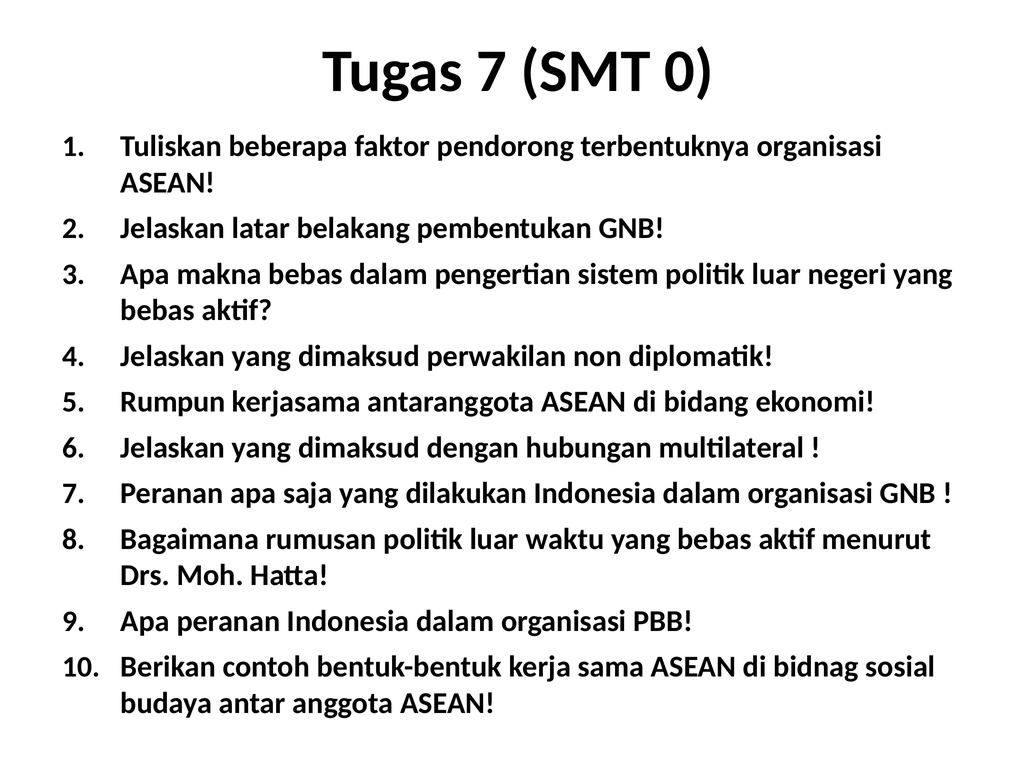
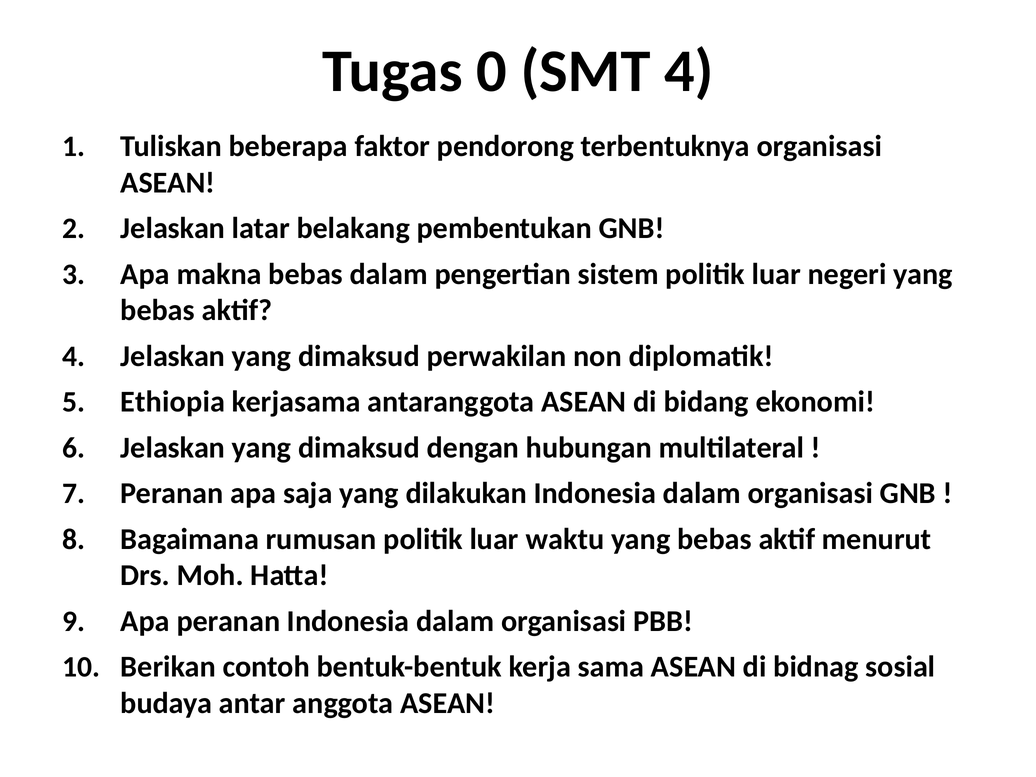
Tugas 7: 7 -> 0 (492, 72)
SMT 0: 0 -> 4 (689, 72)
Rumpun: Rumpun -> Ethiopia (173, 402)
